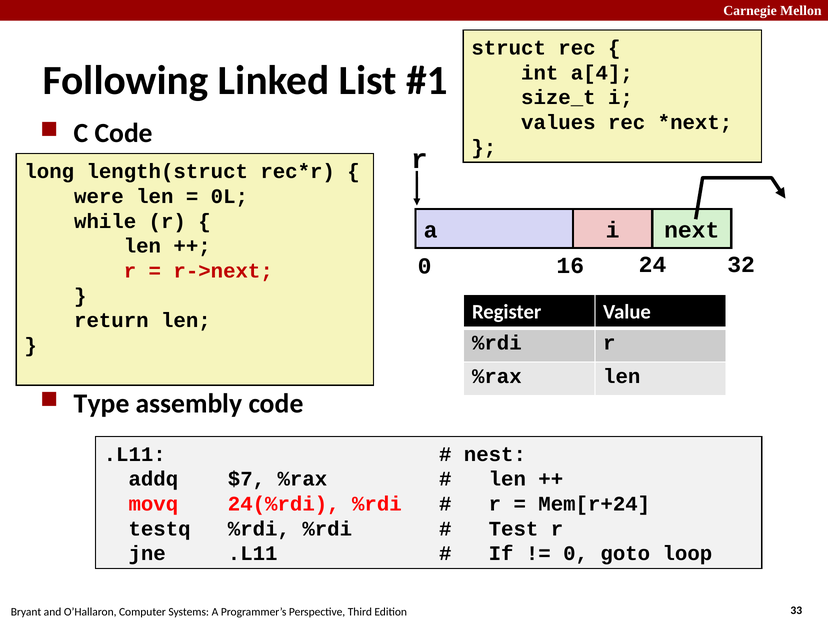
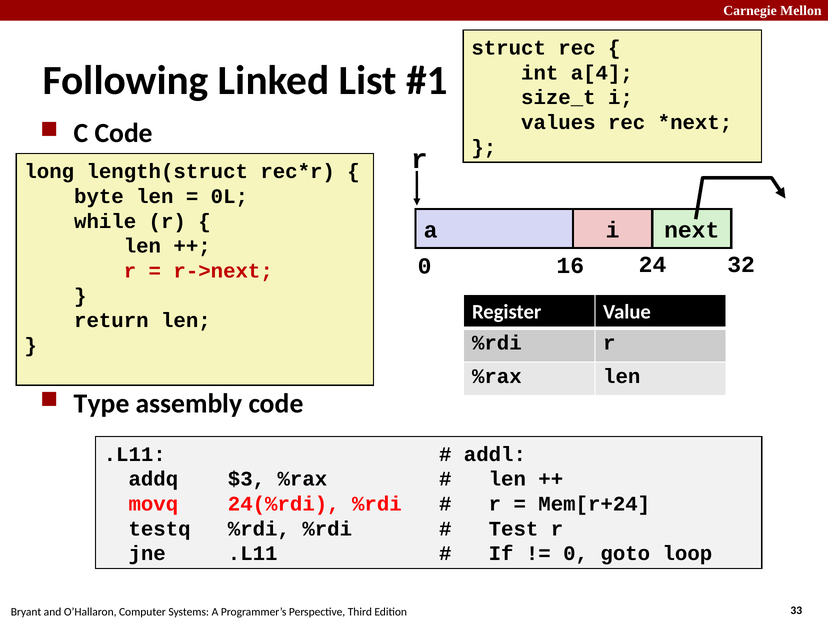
were: were -> byte (99, 196)
nest: nest -> addl (495, 454)
$7: $7 -> $3 (246, 479)
